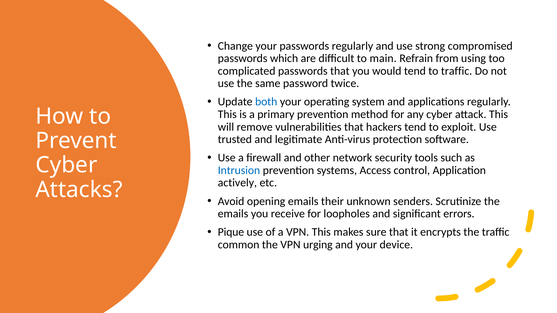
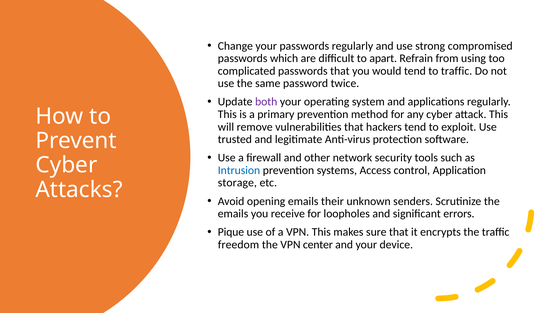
main: main -> apart (383, 58)
both colour: blue -> purple (266, 102)
actively: actively -> storage (237, 183)
common: common -> freedom (239, 245)
urging: urging -> center (318, 245)
